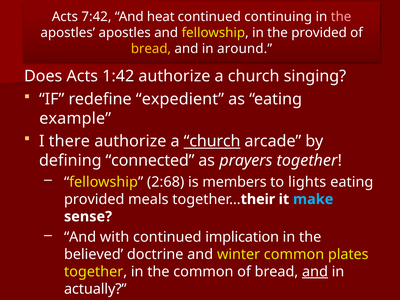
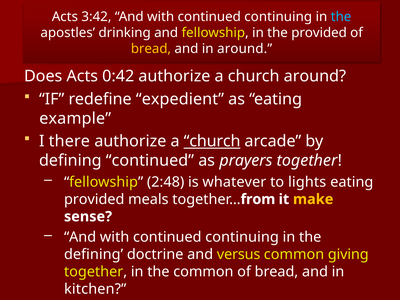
7:42: 7:42 -> 3:42 (96, 17)
heat: heat -> with (161, 17)
the colour: pink -> light blue (341, 17)
apostles apostles: apostles -> drinking (125, 33)
1:42: 1:42 -> 0:42 (118, 76)
church singing: singing -> around (315, 76)
defining connected: connected -> continued (150, 161)
2:68: 2:68 -> 2:48 (166, 182)
members: members -> whatever (234, 182)
their: their -> from (258, 199)
make colour: light blue -> yellow (313, 199)
implication: implication -> continuing (242, 237)
believed: believed -> defining (94, 254)
winter: winter -> versus (239, 254)
plates: plates -> giving (348, 254)
and underline: present -> none (315, 272)
actually: actually -> kitchen (95, 289)
